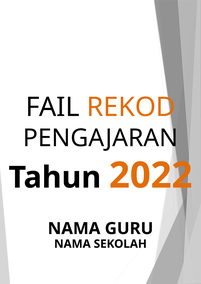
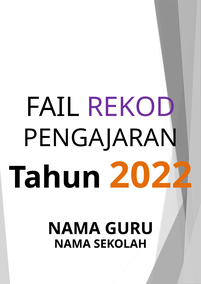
REKOD colour: orange -> purple (131, 107)
